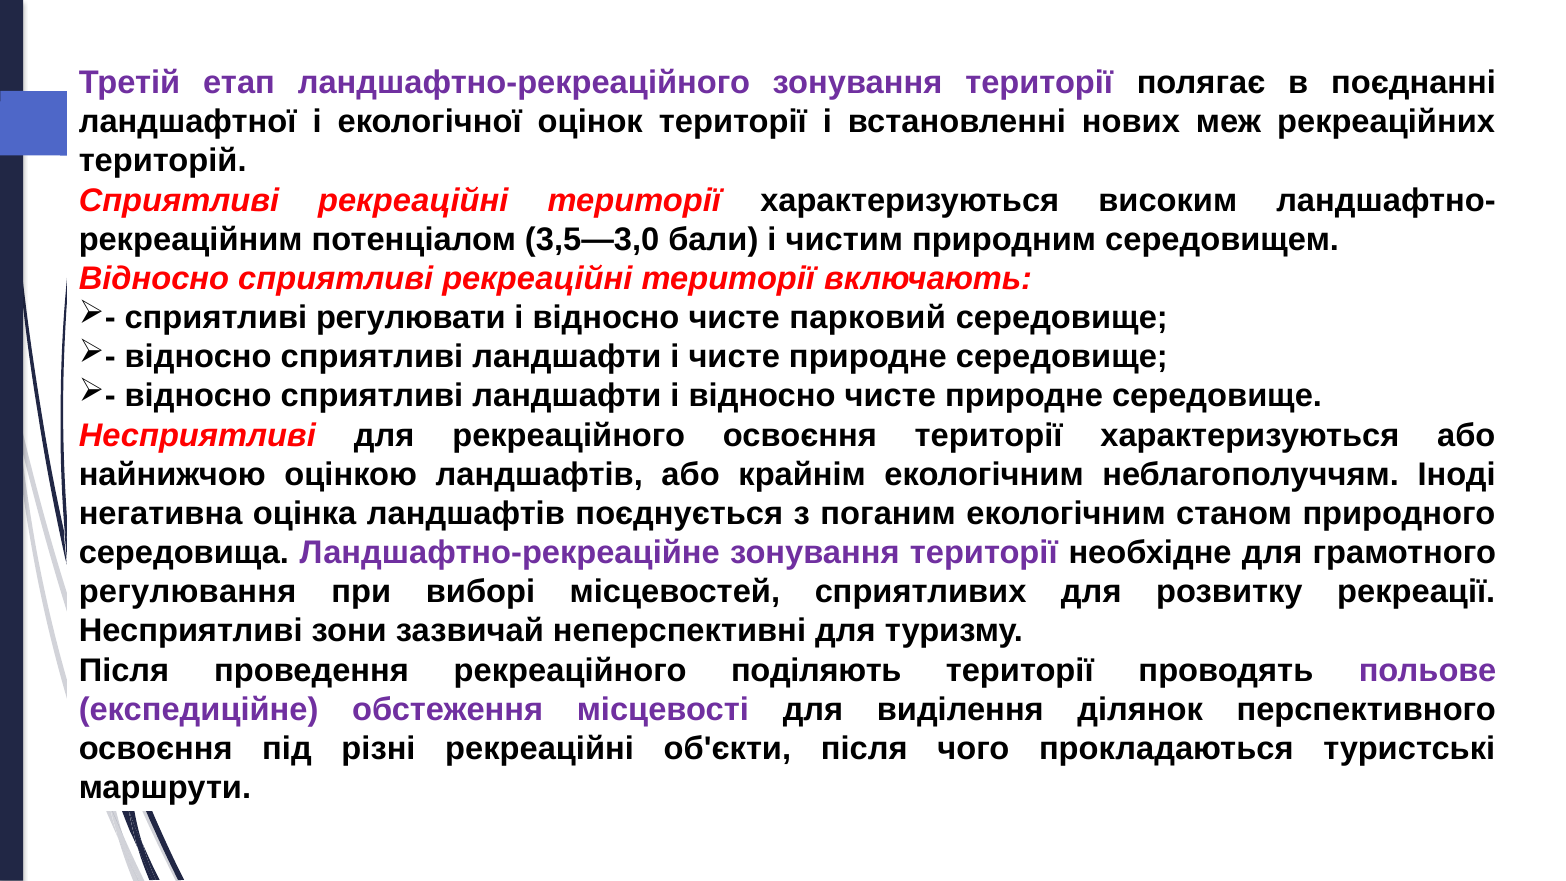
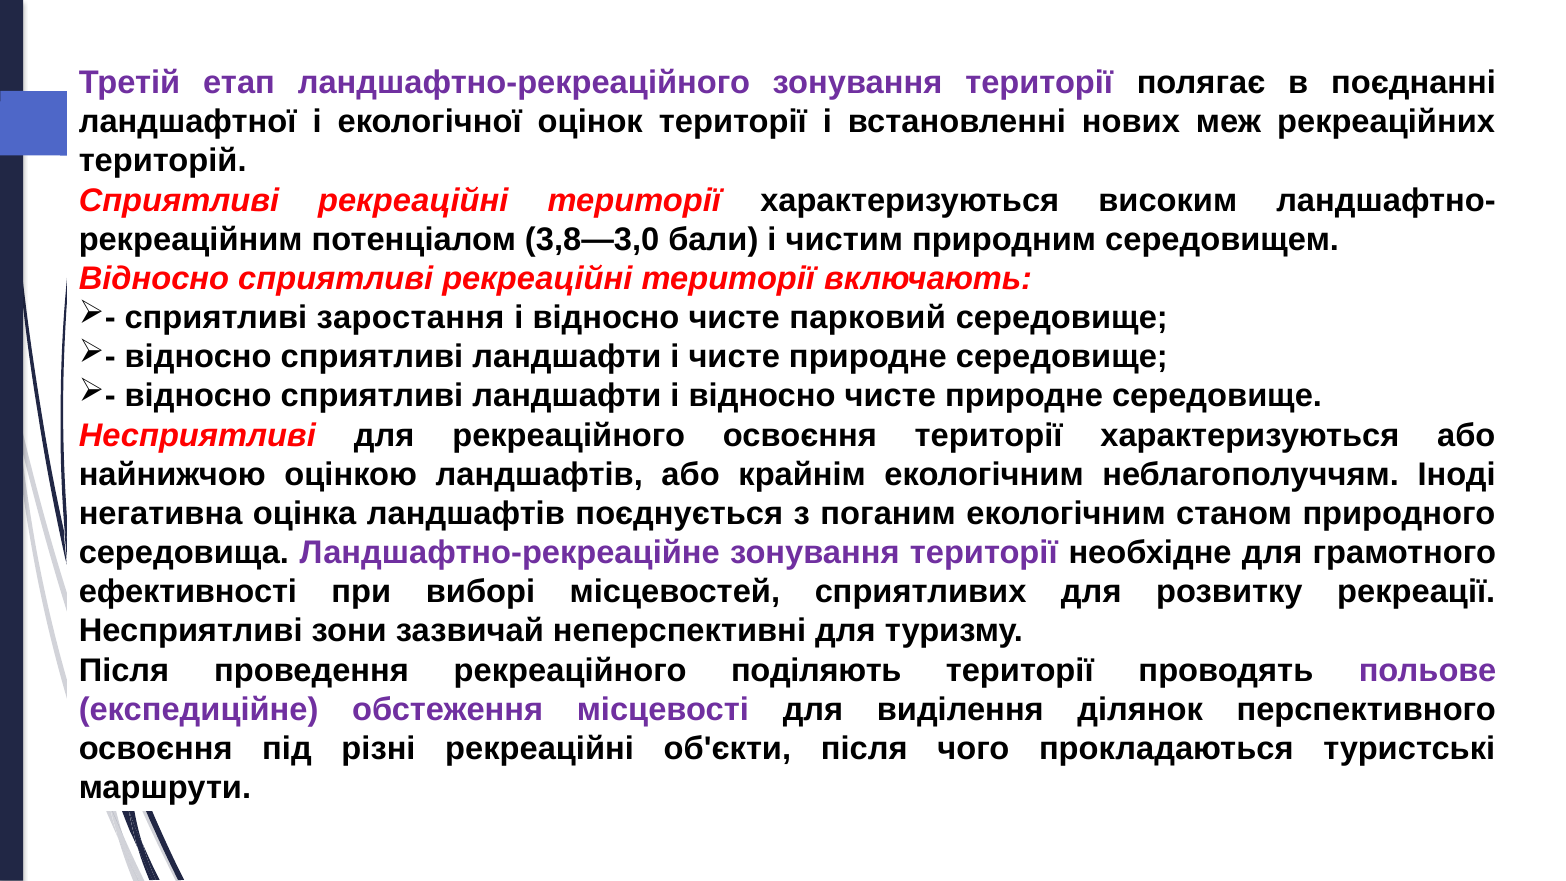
3,5—3,0: 3,5—3,0 -> 3,8—3,0 (592, 239)
регулювати: регулювати -> заростання (411, 318)
регулювання: регулювання -> ефективності (188, 592)
